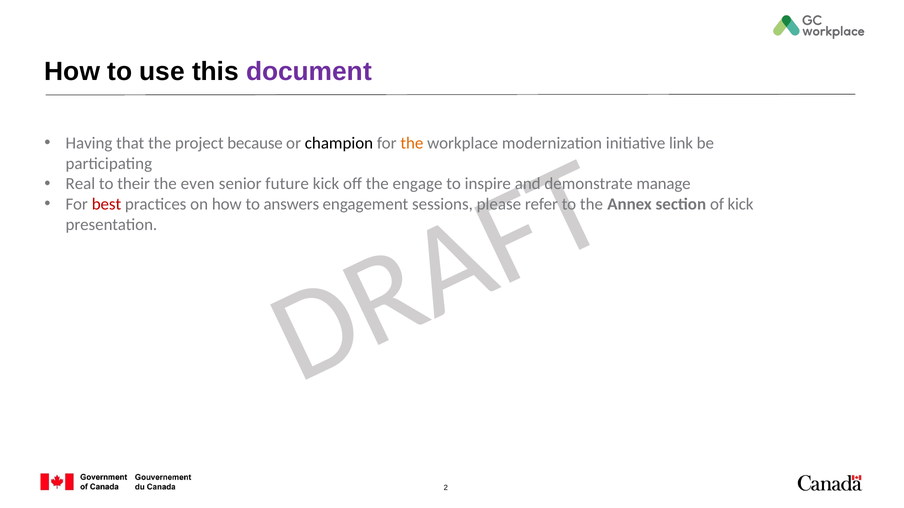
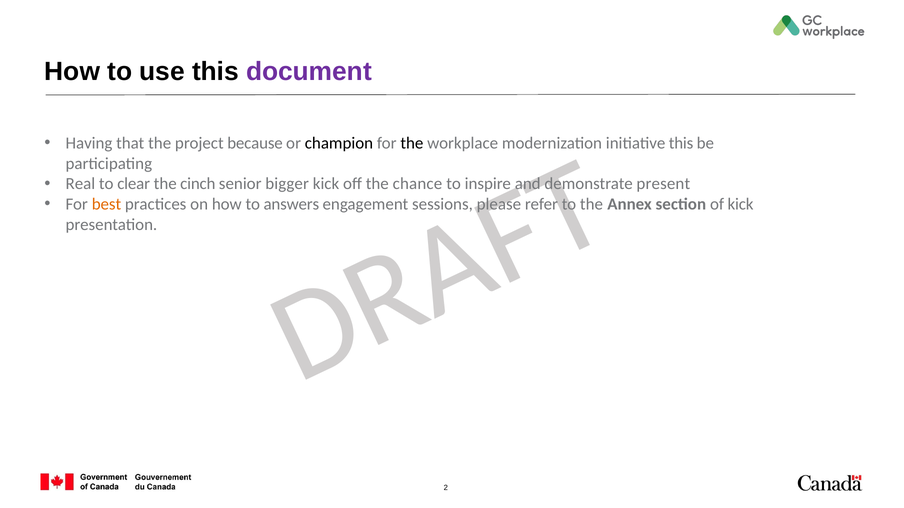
the colour: orange -> black (412, 143)
initiative link: link -> this (681, 143)
their: their -> clear (134, 184)
even: even -> cinch (198, 184)
future: future -> bigger (287, 184)
engage: engage -> chance (417, 184)
manage: manage -> present (663, 184)
best colour: red -> orange (106, 204)
